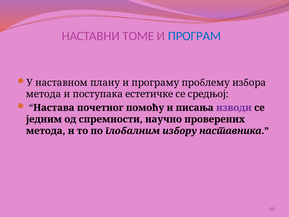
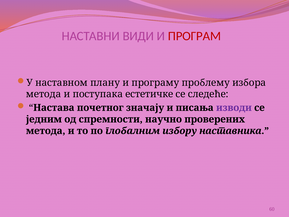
ТОМЕ: ТОМЕ -> ВИДИ (138, 36)
ПРОГРАМ colour: blue -> red (194, 36)
средњој: средњој -> следеће (208, 94)
помоћу: помоћу -> значају (145, 108)
